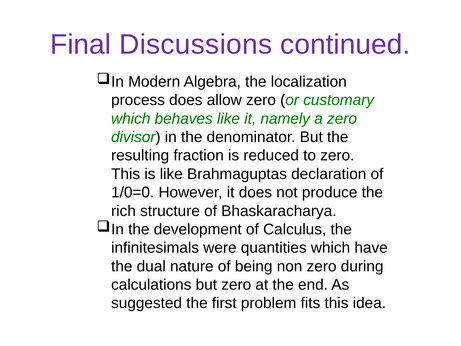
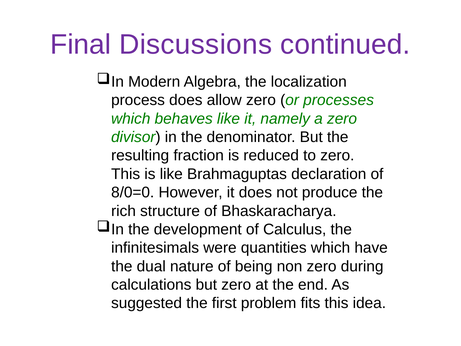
customary: customary -> processes (339, 100)
1/0=0: 1/0=0 -> 8/0=0 (133, 192)
